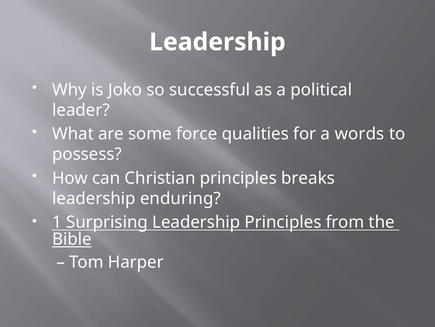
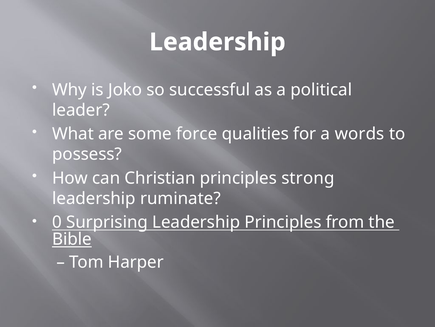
breaks: breaks -> strong (308, 178)
enduring: enduring -> ruminate (180, 198)
1: 1 -> 0 (57, 222)
